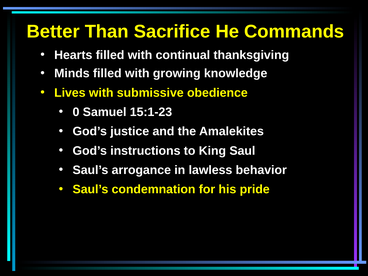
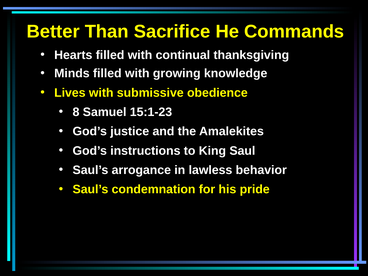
0: 0 -> 8 (76, 112)
